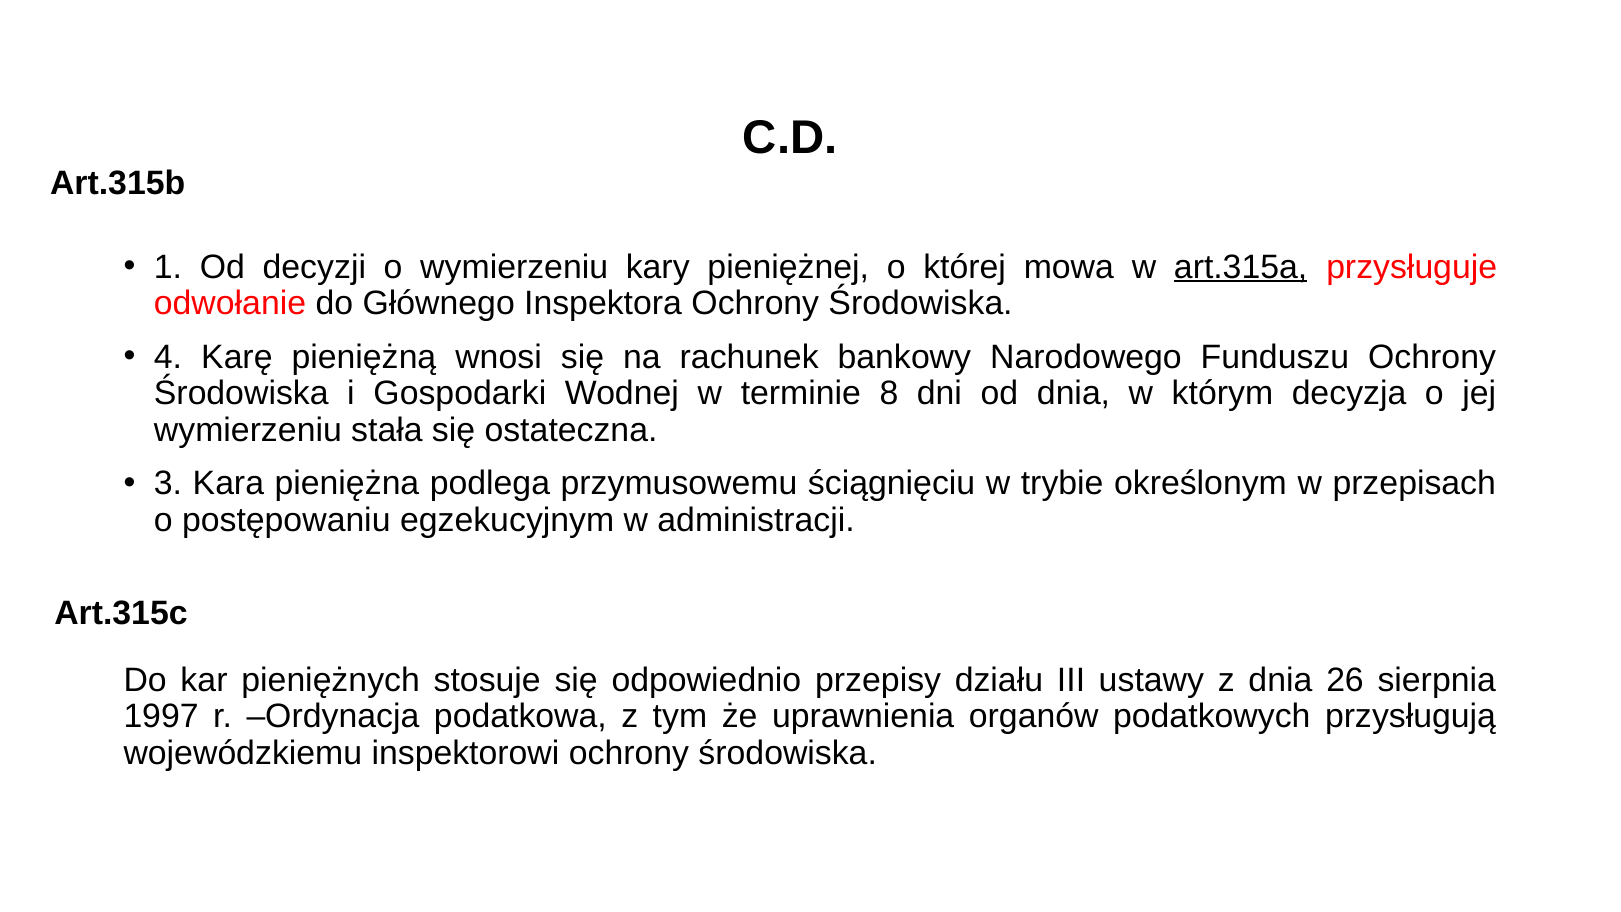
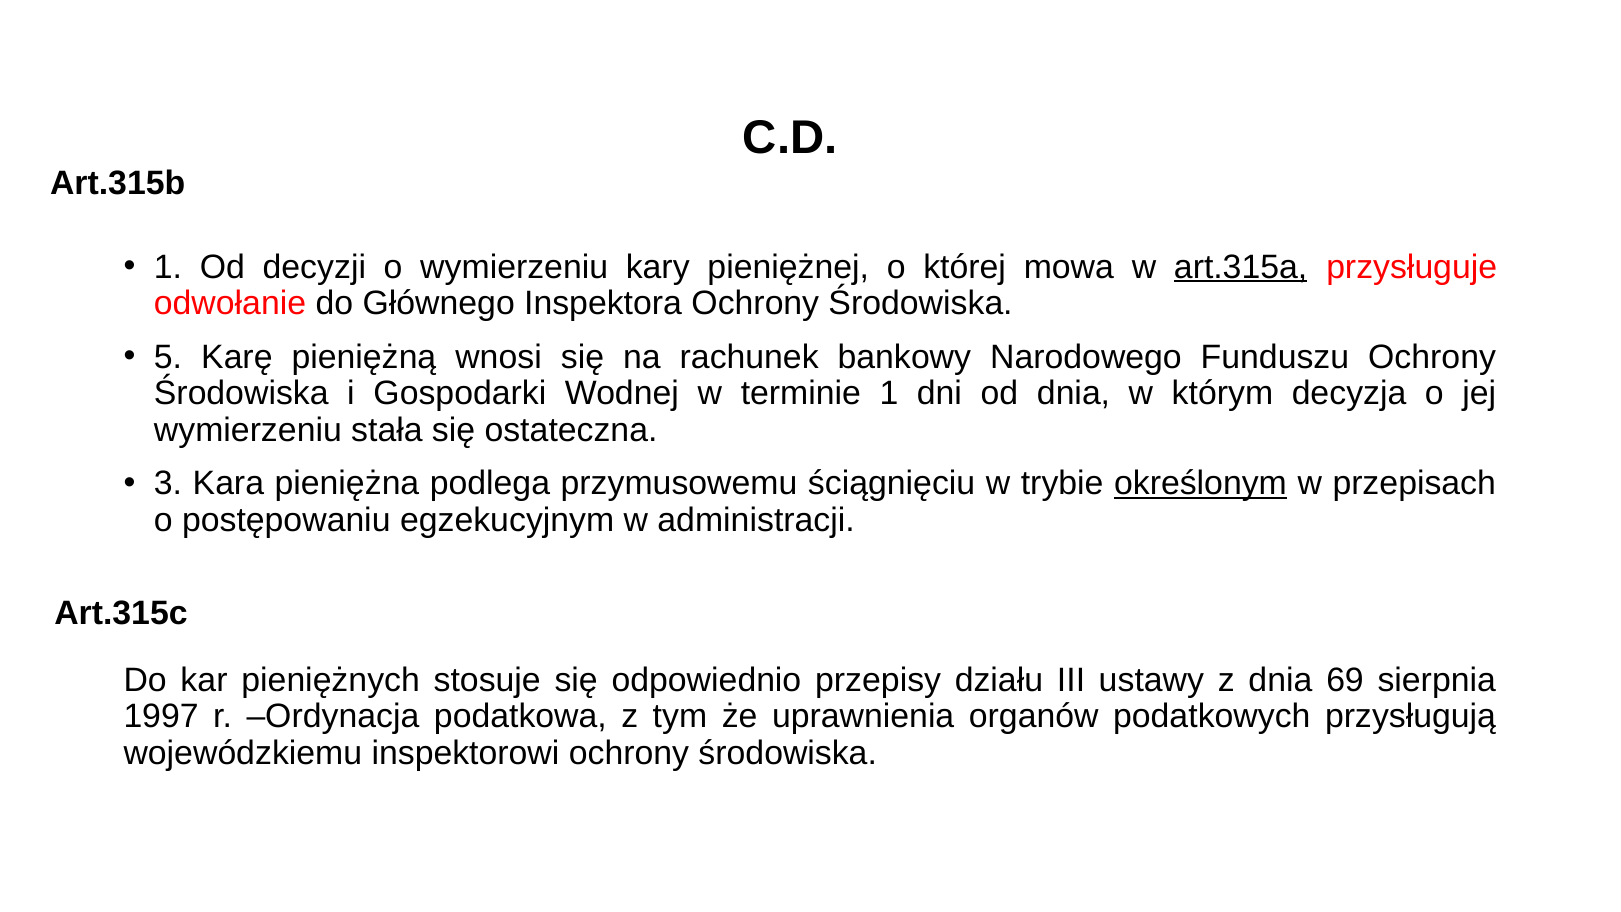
4: 4 -> 5 (168, 357)
terminie 8: 8 -> 1 (889, 393)
określonym underline: none -> present (1200, 483)
26: 26 -> 69 (1345, 680)
